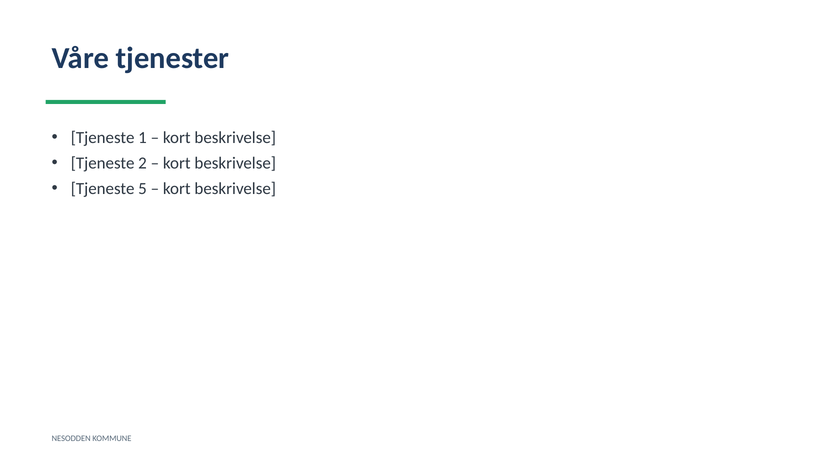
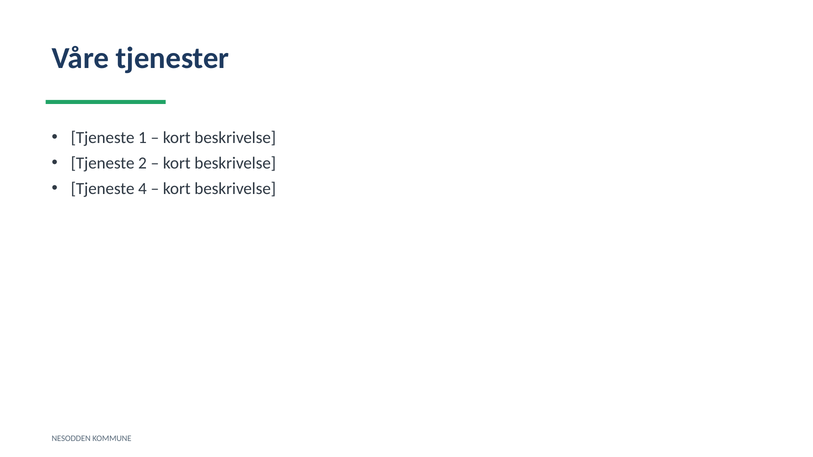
5: 5 -> 4 (143, 189)
